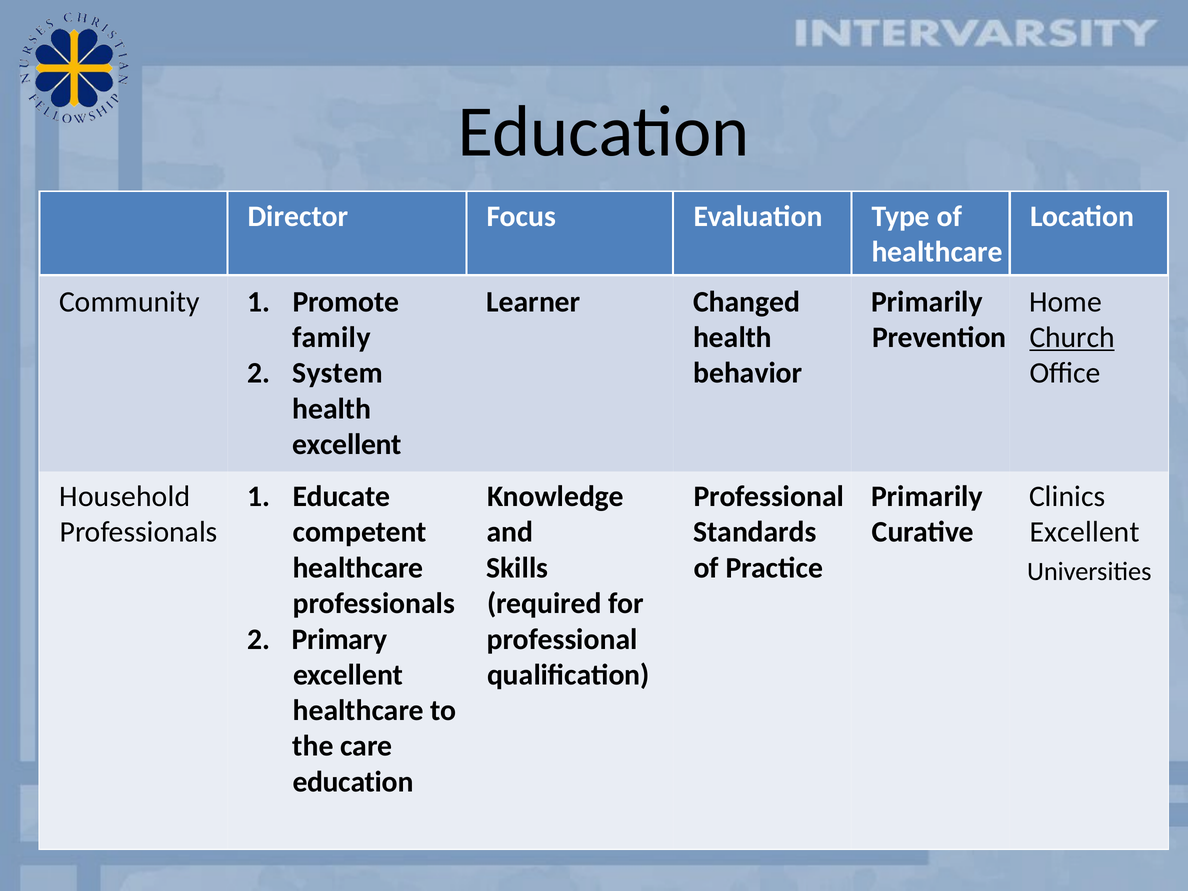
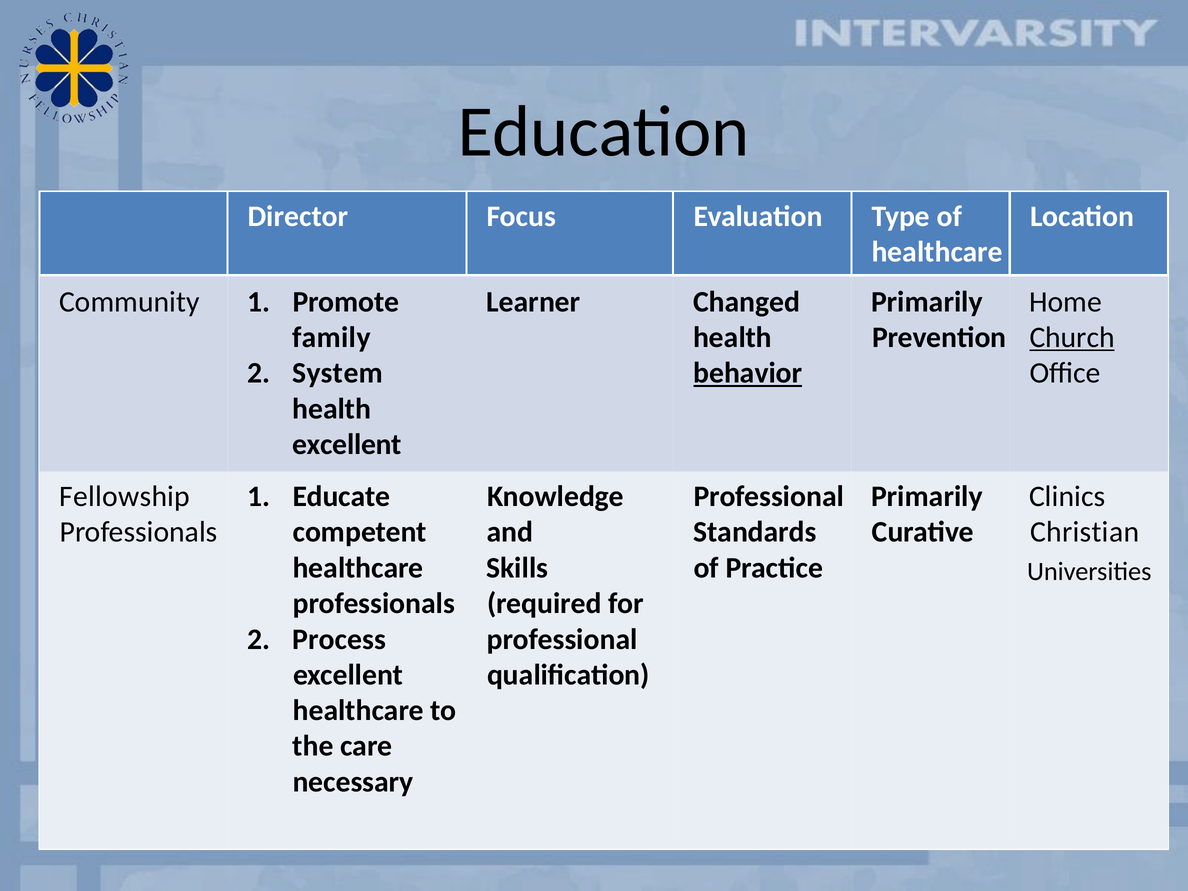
behavior underline: none -> present (748, 373)
Household: Household -> Fellowship (125, 497)
Excellent: Excellent -> Christian (1085, 532)
Primary: Primary -> Process (339, 639)
education: education -> necessary (353, 782)
